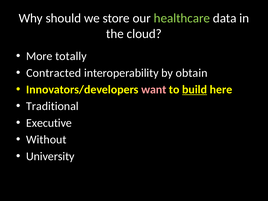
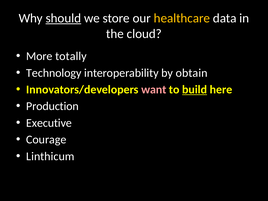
should underline: none -> present (63, 18)
healthcare colour: light green -> yellow (182, 18)
Contracted: Contracted -> Technology (54, 73)
Traditional: Traditional -> Production (52, 106)
Without: Without -> Courage (46, 140)
University: University -> Linthicum (50, 156)
